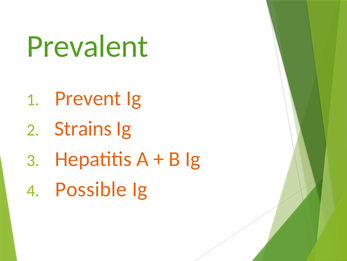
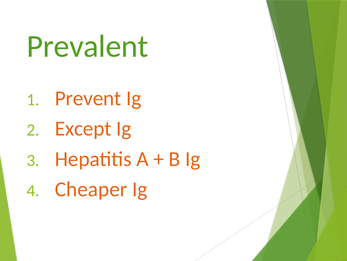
Strains: Strains -> Except (83, 128)
Possible: Possible -> Cheaper (91, 189)
